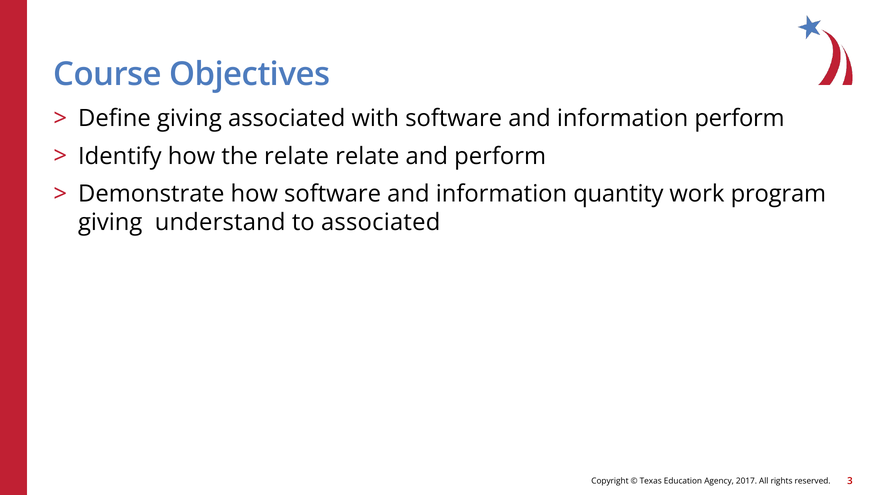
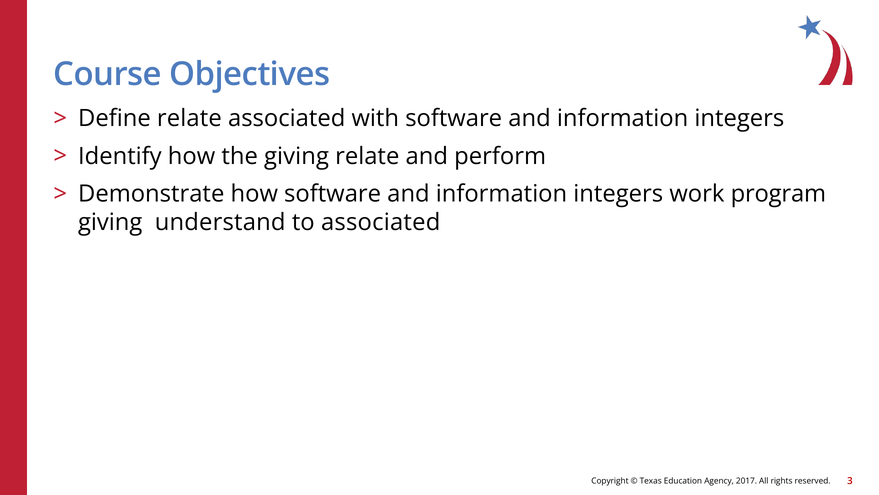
Define giving: giving -> relate (189, 118)
perform: perform -> integers (739, 118)
the relate: relate -> giving (296, 156)
quantity: quantity -> integers (618, 194)
